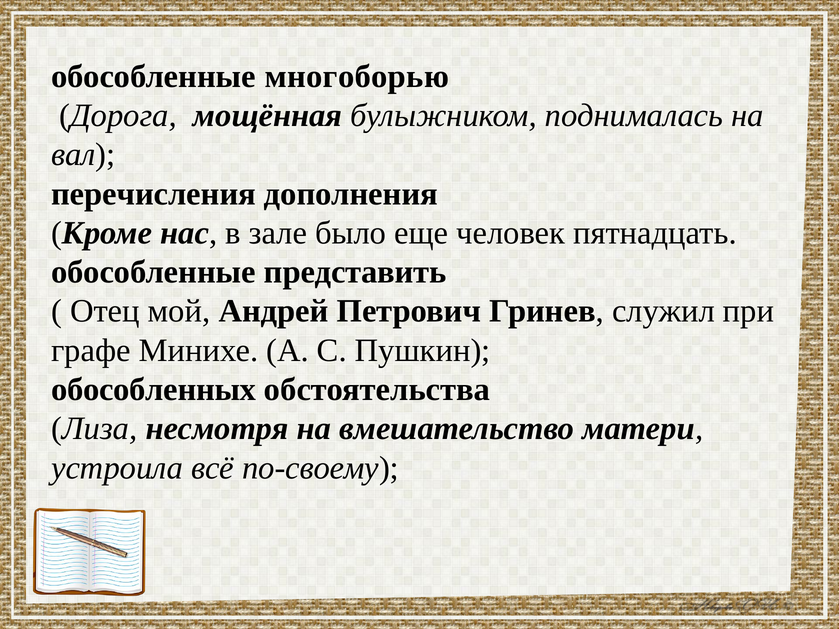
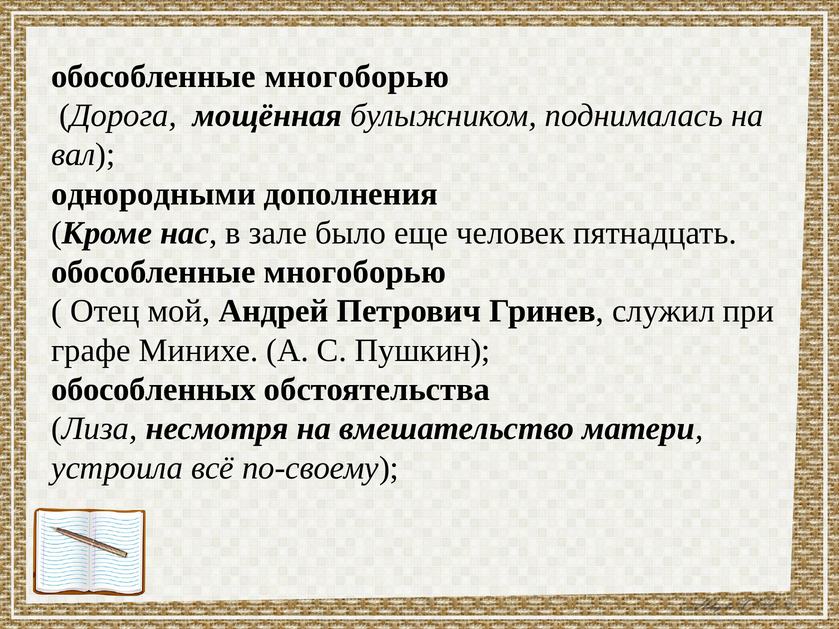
перечисления: перечисления -> однородными (153, 194)
представить: представить -> многоборью (355, 272)
